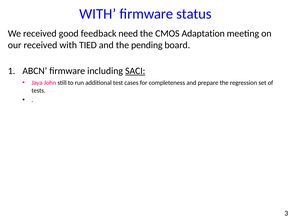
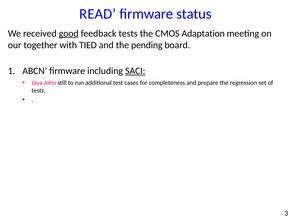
WITH: WITH -> READ (98, 14)
good underline: none -> present (69, 33)
feedback need: need -> tests (128, 33)
our received: received -> together (40, 45)
